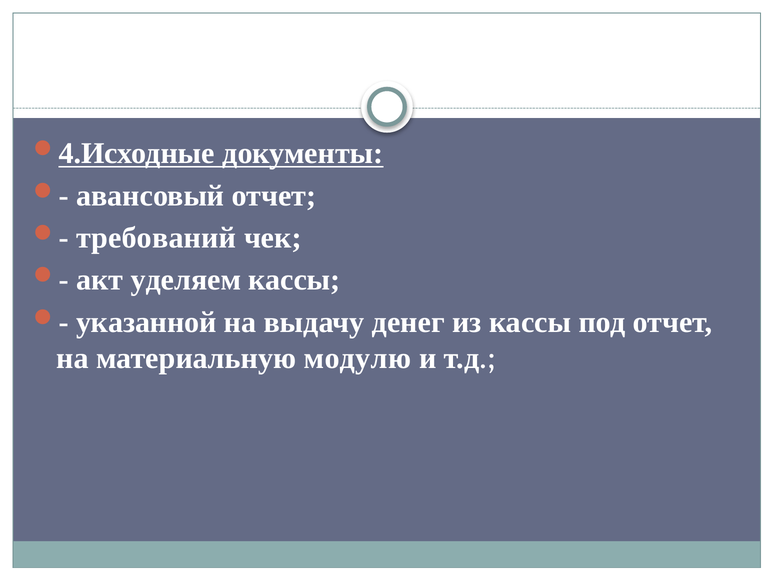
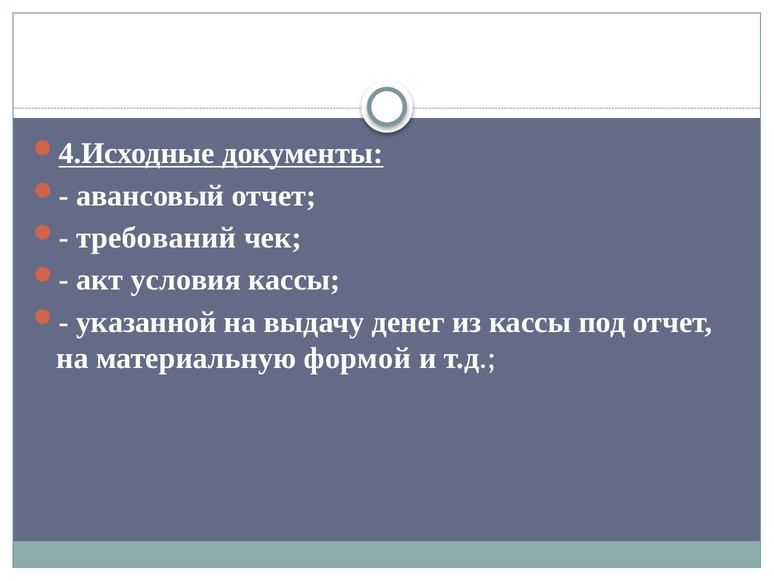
уделяем: уделяем -> условия (186, 280)
модулю: модулю -> формой (357, 358)
